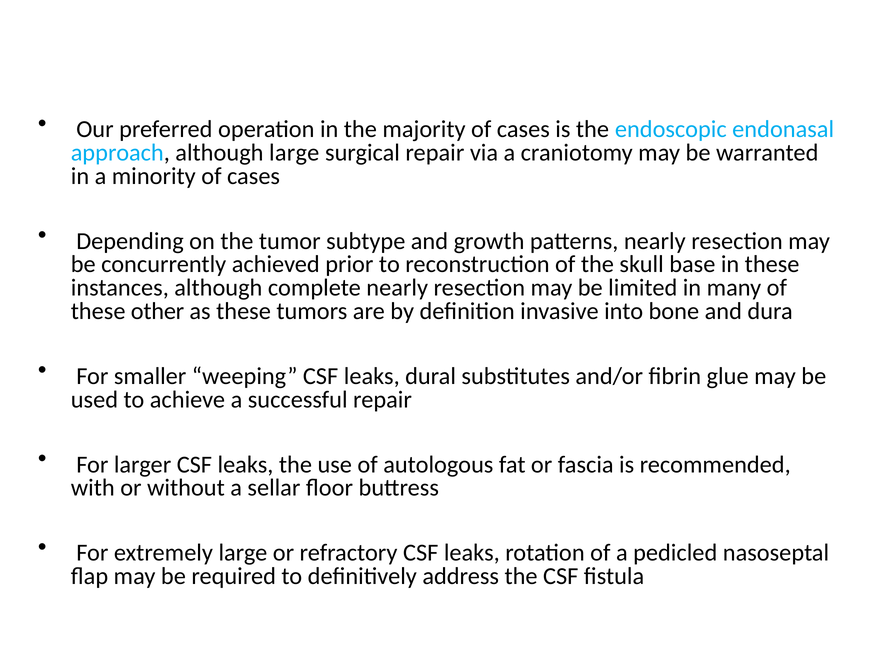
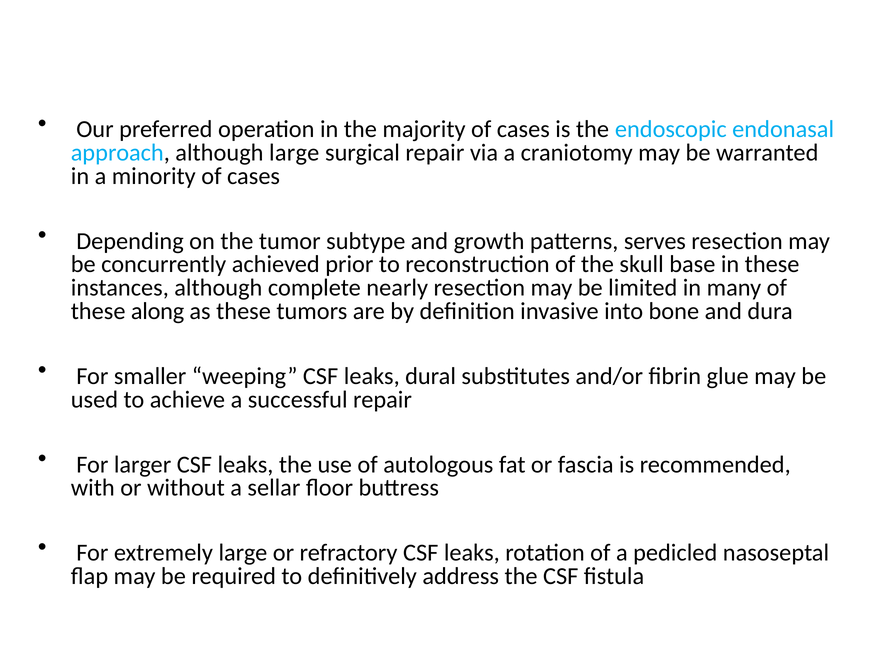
patterns nearly: nearly -> serves (655, 241)
other: other -> along (158, 311)
